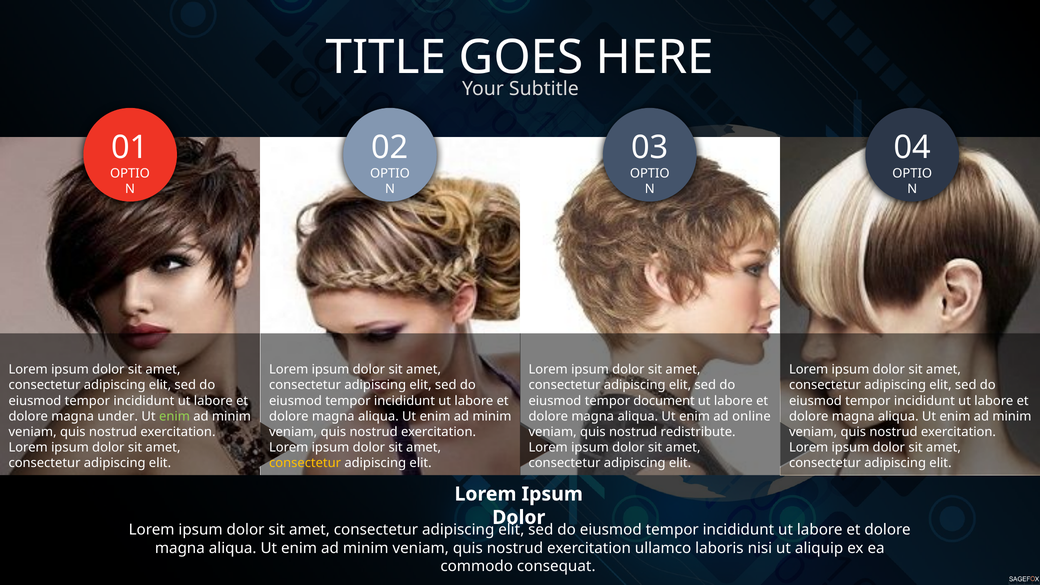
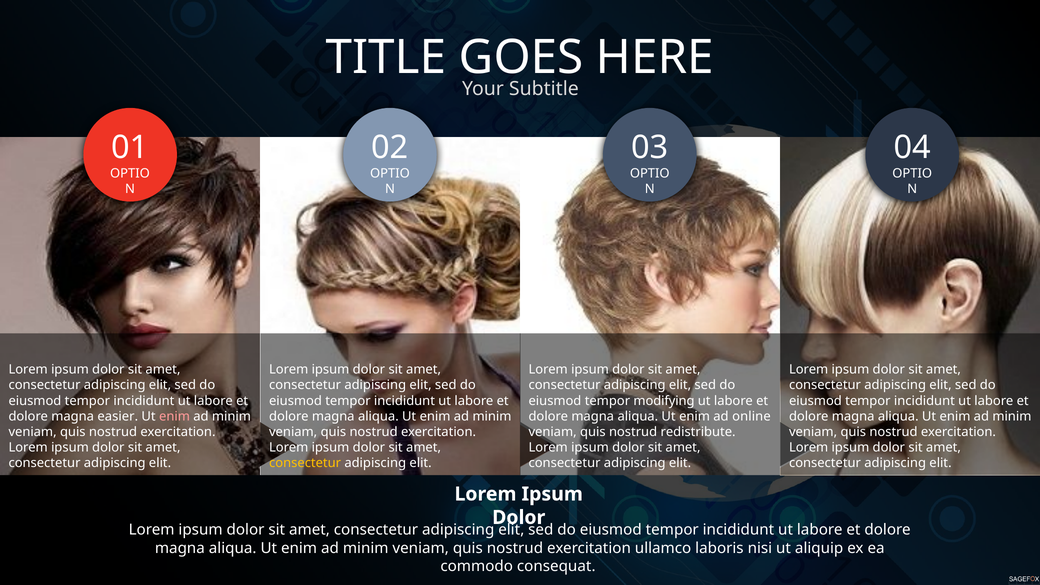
document: document -> modifying (664, 401)
under: under -> easier (118, 416)
enim colour: light green -> pink (175, 416)
